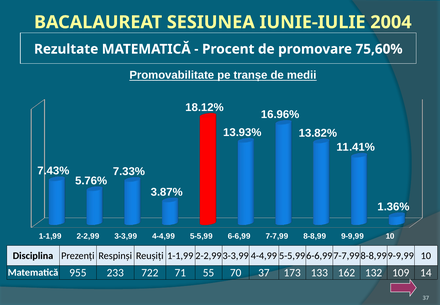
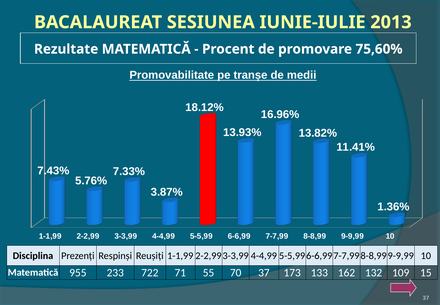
2004: 2004 -> 2013 (391, 22)
14: 14 -> 15 (426, 272)
